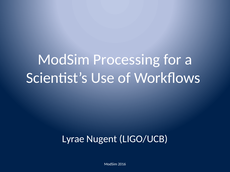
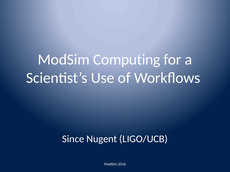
Processing: Processing -> Computing (127, 60)
Lyrae: Lyrae -> Since (73, 139)
